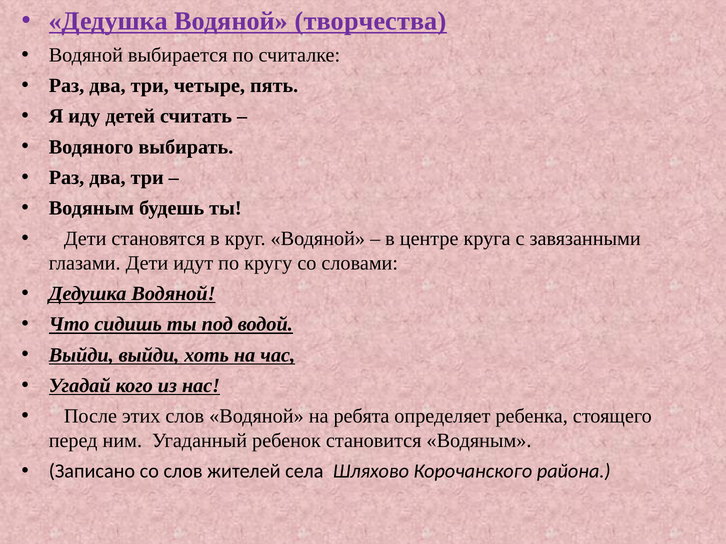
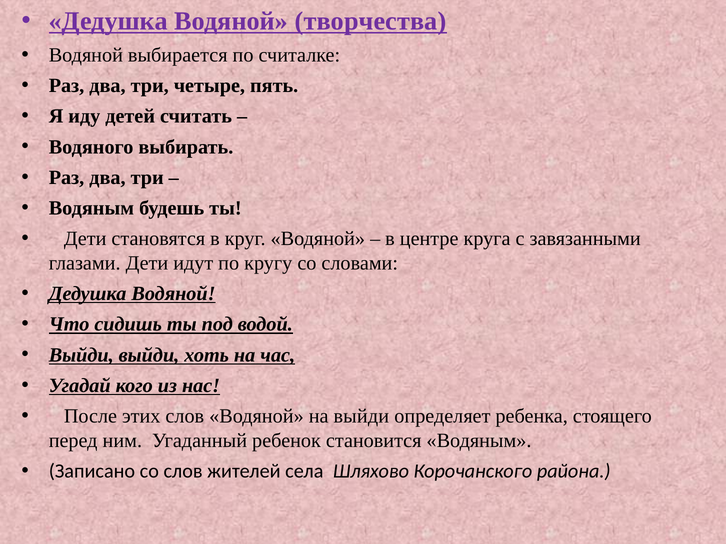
на ребята: ребята -> выйди (361, 417)
